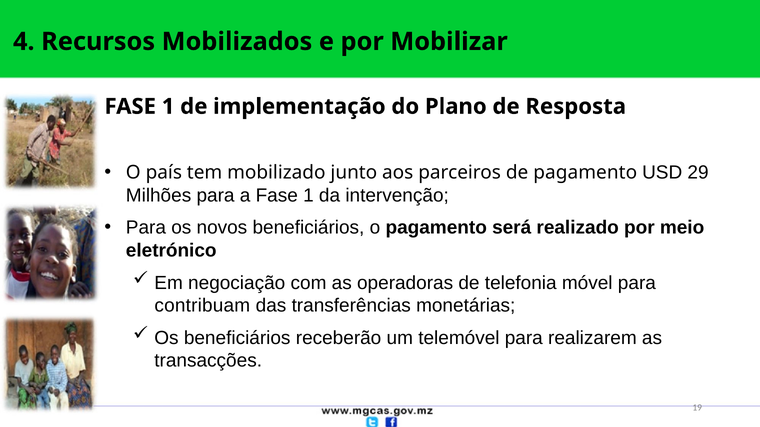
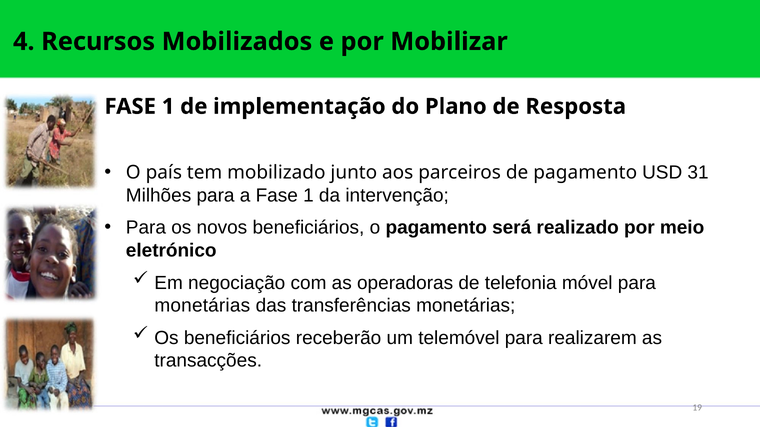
29: 29 -> 31 (698, 173)
contribuam: contribuam -> monetárias (202, 306)
